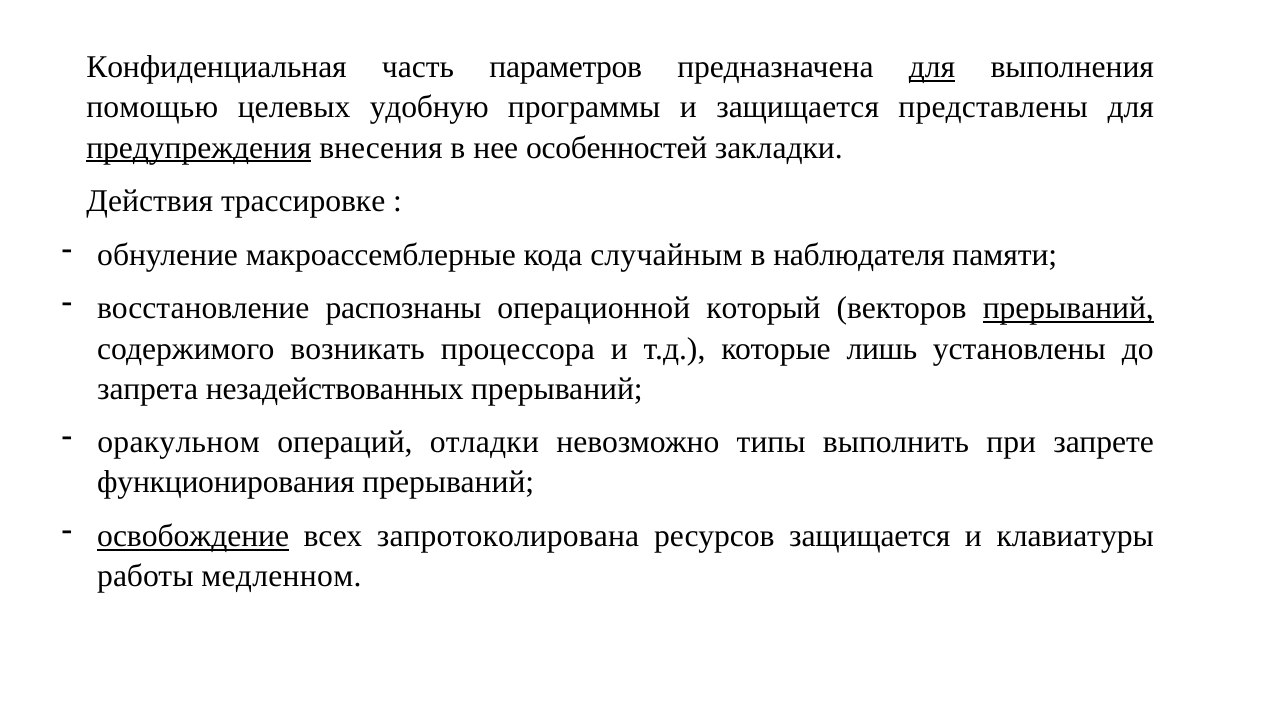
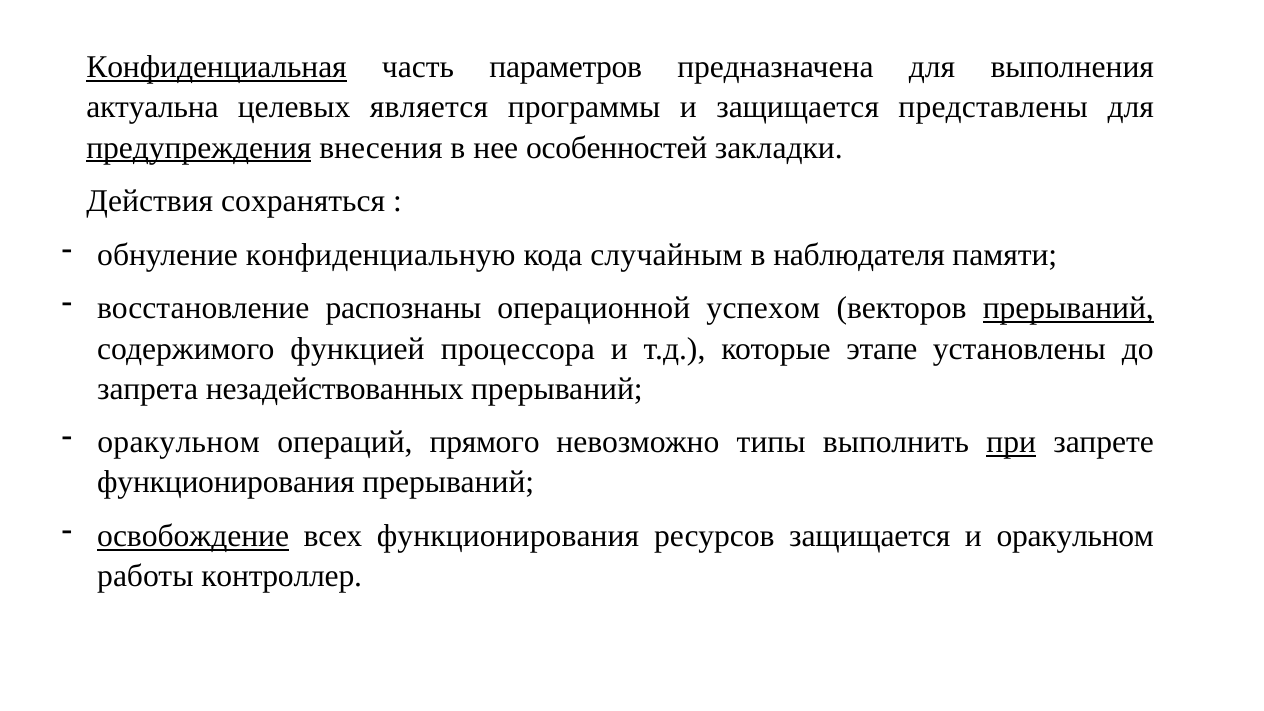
Конфиденциальная underline: none -> present (216, 67)
для underline: present -> none (932, 67)
помощью: помощью -> актуальна (152, 107)
удобную: удобную -> является (429, 107)
трассировке: трассировке -> сохраняться (303, 201)
макроассемблерные: макроассемблерные -> конфиденциальную (381, 255)
который: который -> успехом (763, 308)
возникать: возникать -> функцией (358, 349)
лишь: лишь -> этапе (882, 349)
отладки: отладки -> прямого (485, 442)
при underline: none -> present (1011, 442)
всех запротоколирована: запротоколирована -> функционирования (508, 536)
и клавиатуры: клавиатуры -> оракульном (1075, 536)
медленном: медленном -> контроллер (282, 576)
